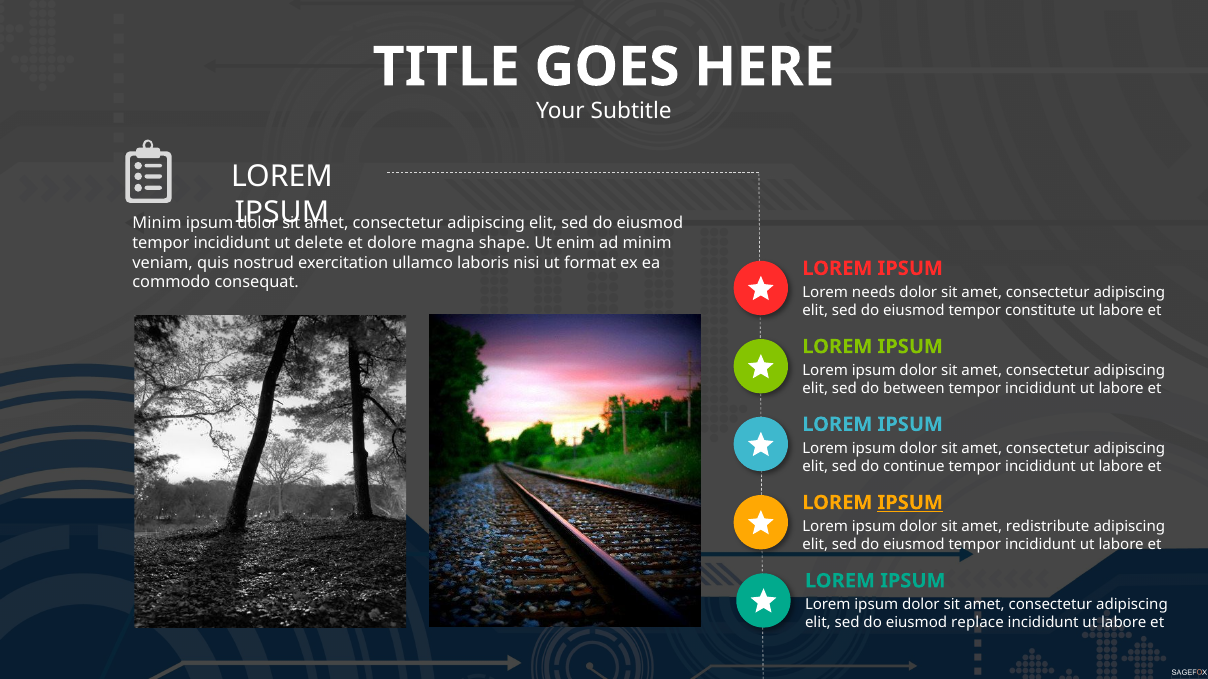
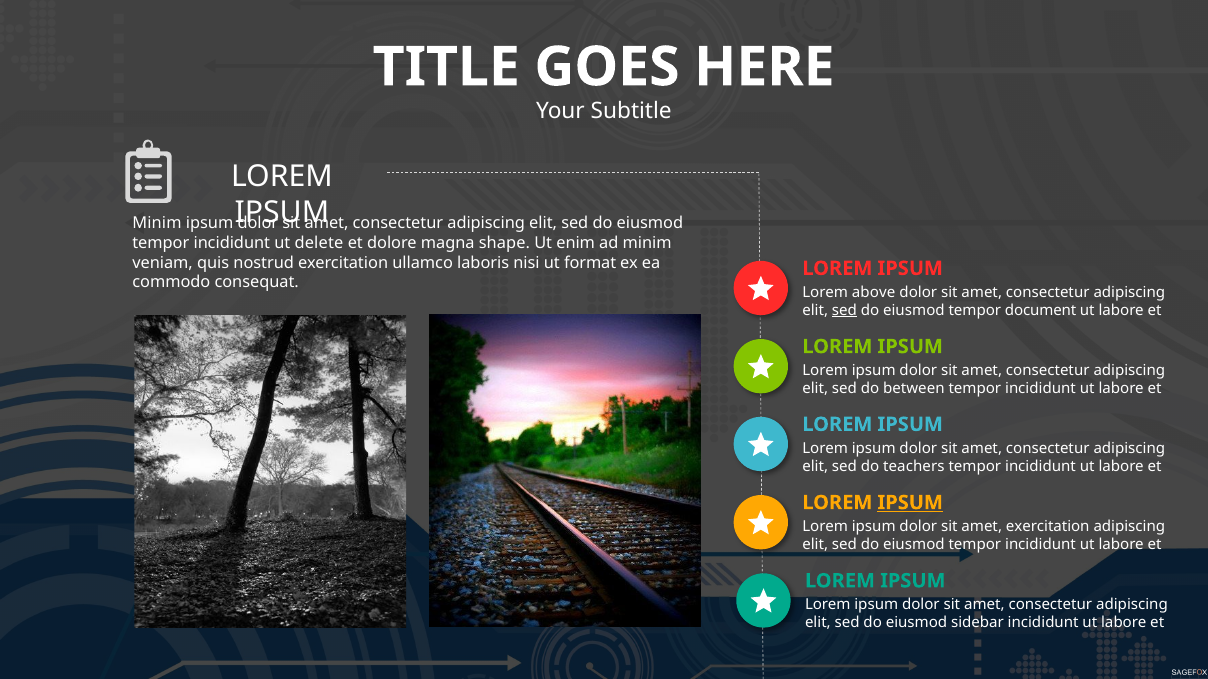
needs: needs -> above (874, 292)
sed underline: none -> present (844, 310)
constitute: constitute -> document (1041, 310)
continue: continue -> teachers (914, 467)
amet redistribute: redistribute -> exercitation (1048, 527)
replace: replace -> sidebar (978, 623)
